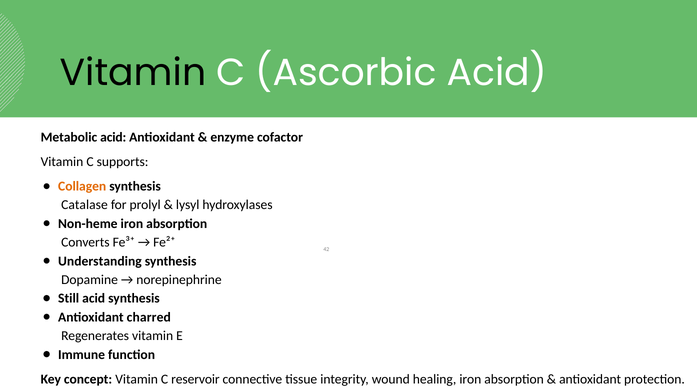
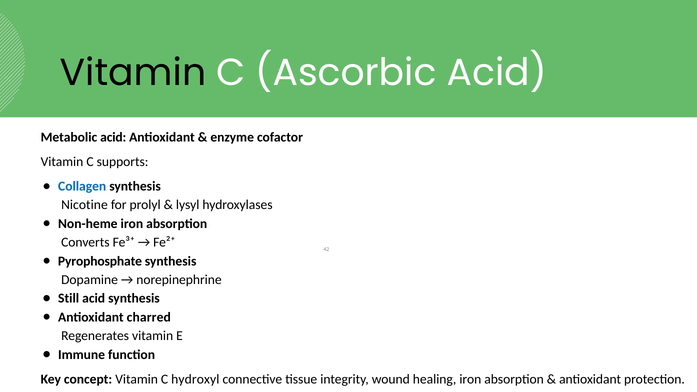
Collagen colour: orange -> blue (82, 186)
Catalase: Catalase -> Nicotine (84, 205)
Understanding: Understanding -> Pyrophosphate (100, 261)
reservoir: reservoir -> hydroxyl (195, 379)
